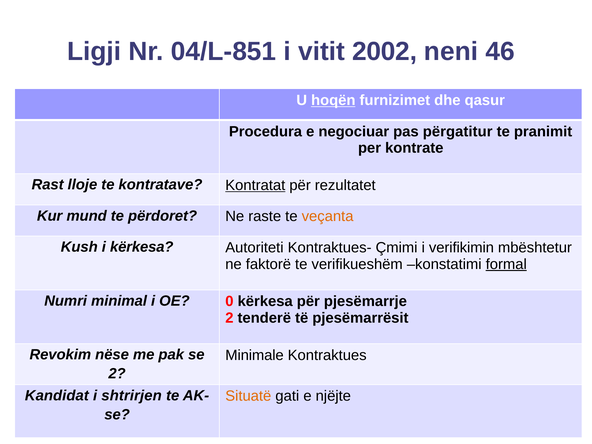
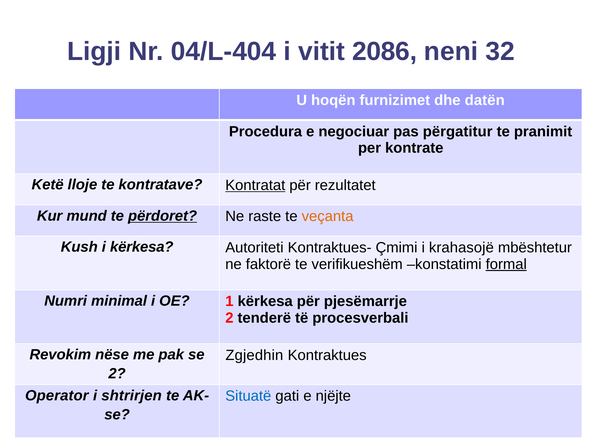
04/L-851: 04/L-851 -> 04/L-404 (224, 51)
2002: 2002 -> 2086 (385, 51)
46: 46 -> 32 (500, 51)
hoqën underline: present -> none (333, 100)
qasur: qasur -> datën (485, 100)
Rast: Rast -> Ketë (48, 185)
përdoret underline: none -> present (163, 216)
verifikimin: verifikimin -> krahasojë (461, 248)
0: 0 -> 1 (229, 301)
pjesëmarrësit: pjesëmarrësit -> procesverbali (360, 318)
Minimale: Minimale -> Zgjedhin (254, 355)
Kandidat: Kandidat -> Operator (57, 396)
Situatë colour: orange -> blue (248, 396)
